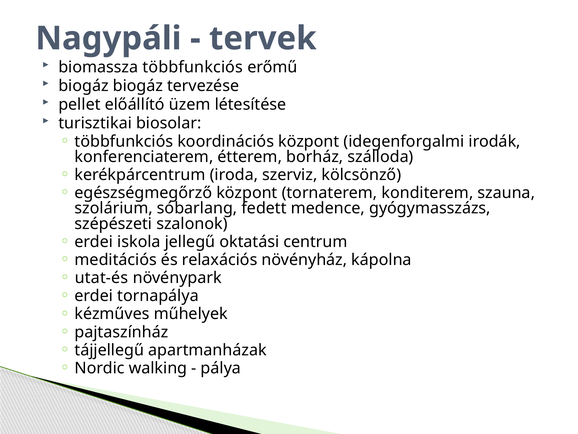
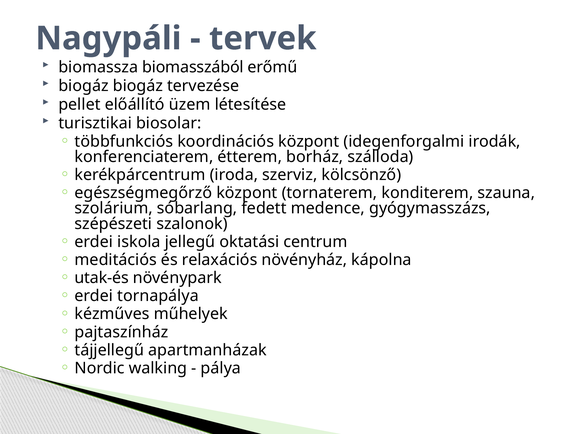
biomassza többfunkciós: többfunkciós -> biomasszából (193, 67)
utat-és: utat-és -> utak-és (102, 278)
